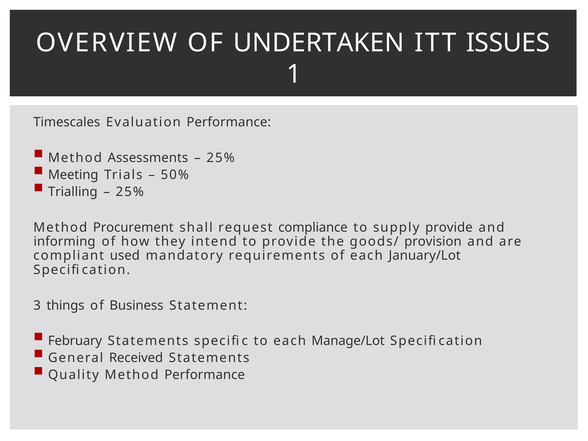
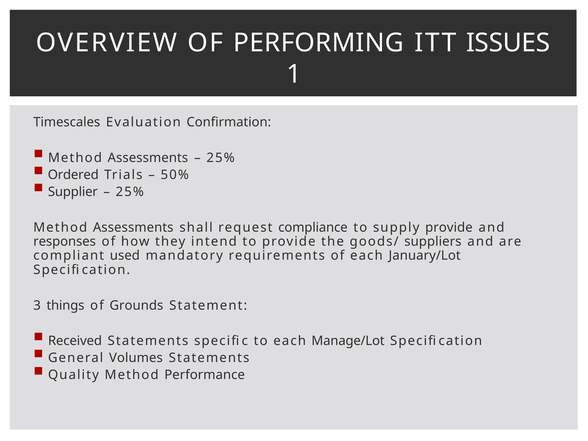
UNDERTAKEN: UNDERTAKEN -> PERFORMING (319, 43)
Evaluation Performance: Performance -> Confirmation (229, 122)
Meeting: Meeting -> Ordered (73, 175)
Trialling: Trialling -> Supplier (73, 192)
Procurement: Procurement -> Assessments (133, 227)
informing: informing -> responses (65, 242)
provision: provision -> suppliers (433, 242)
Business: Business -> Grounds (136, 305)
February: February -> Received (75, 341)
Received: Received -> Volumes (136, 358)
